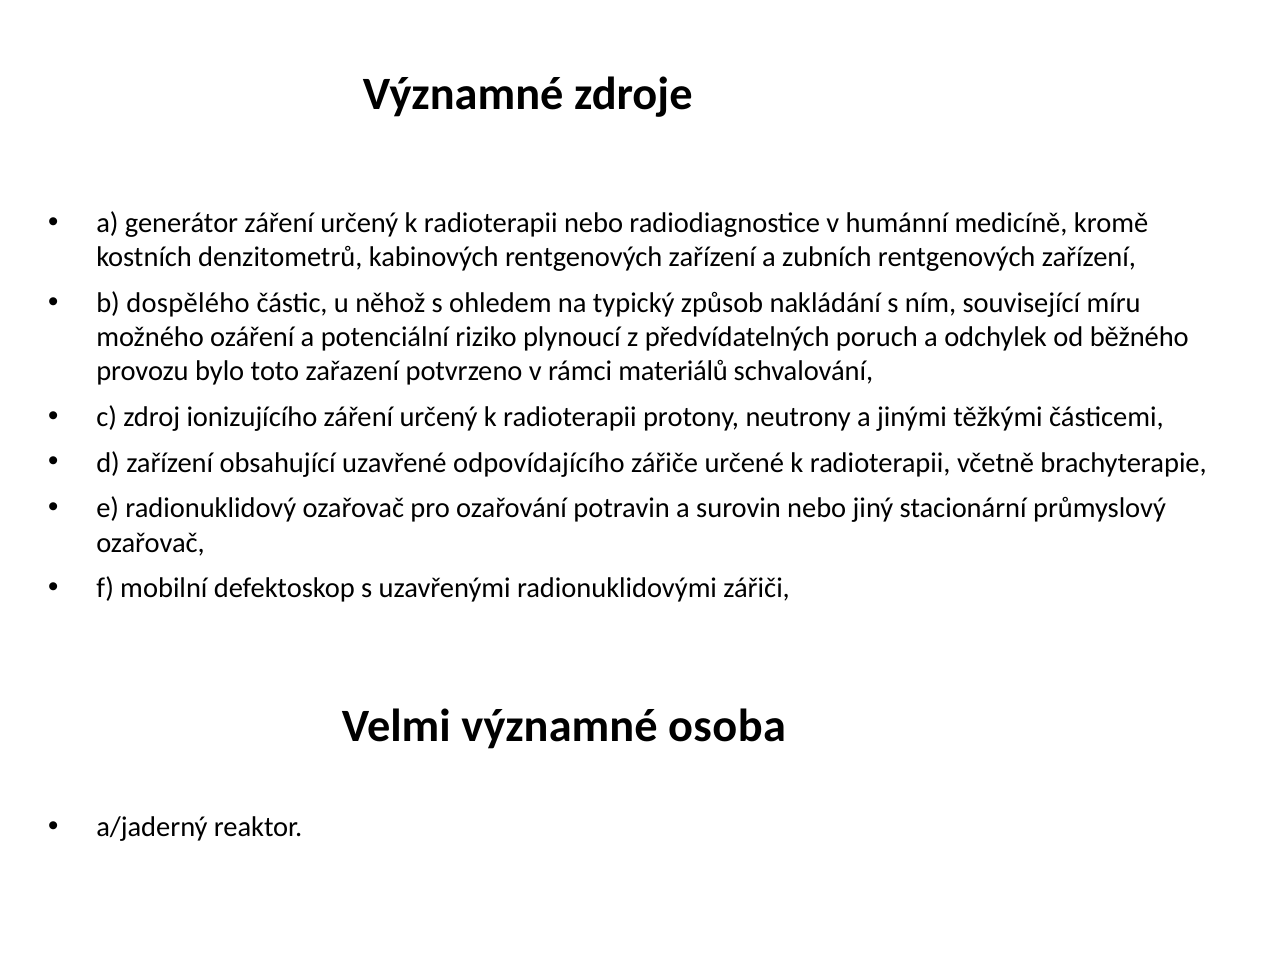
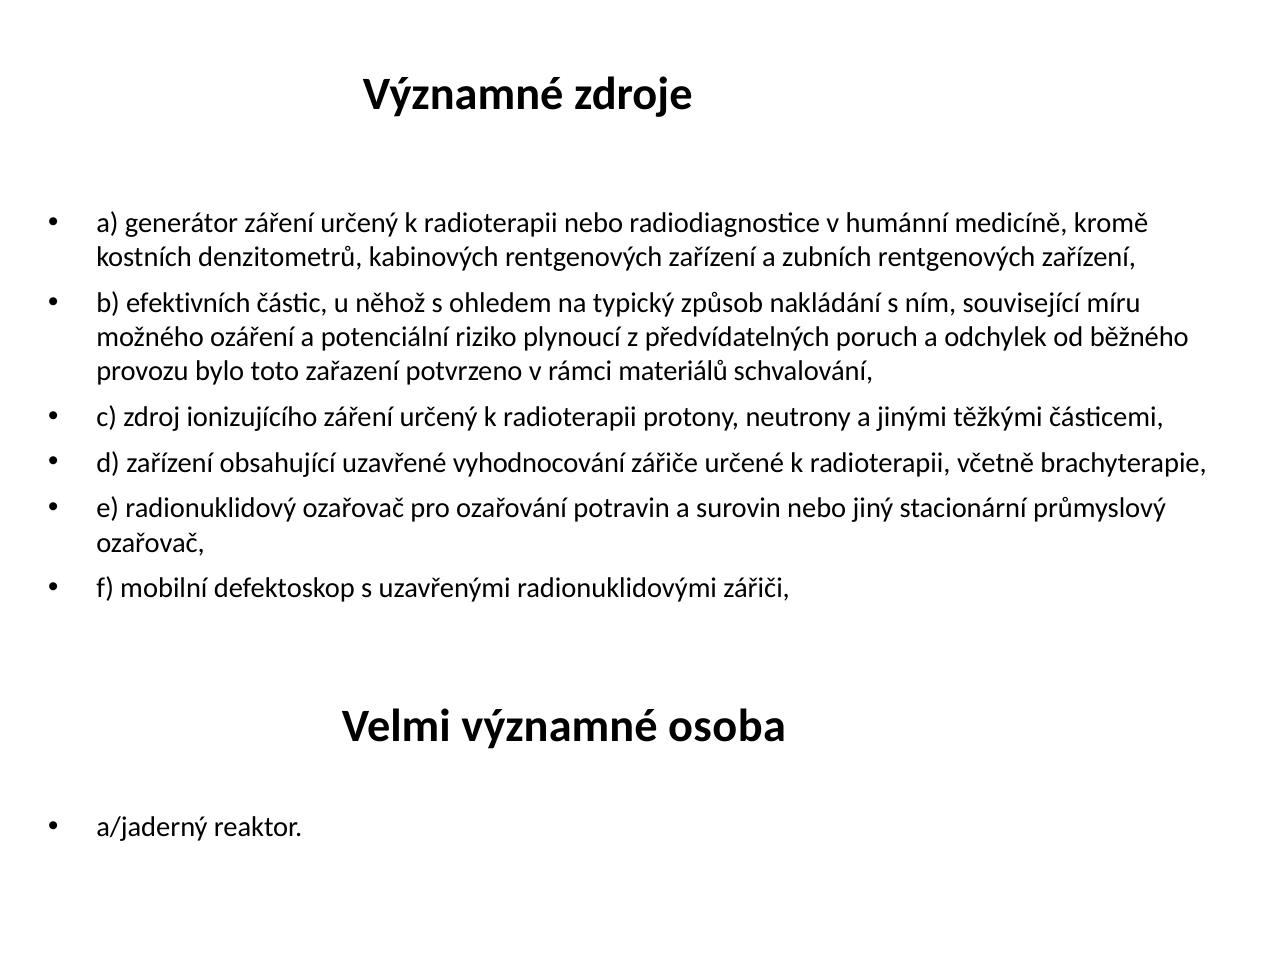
dospělého: dospělého -> efektivních (188, 303)
odpovídajícího: odpovídajícího -> vyhodnocování (539, 463)
